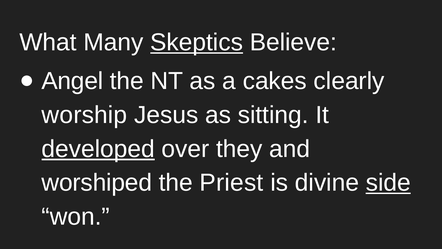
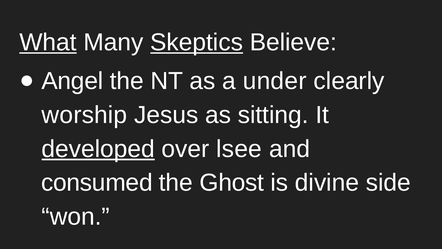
What underline: none -> present (48, 42)
cakes: cakes -> under (275, 81)
they: they -> lsee (239, 149)
worshiped: worshiped -> consumed (97, 183)
Priest: Priest -> Ghost (232, 183)
side underline: present -> none (388, 183)
